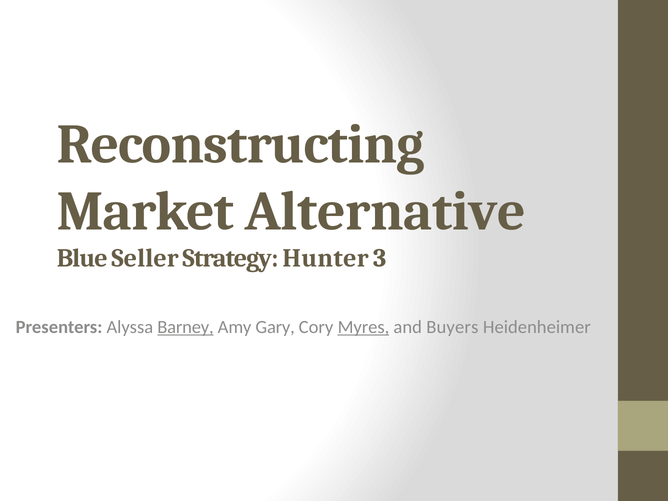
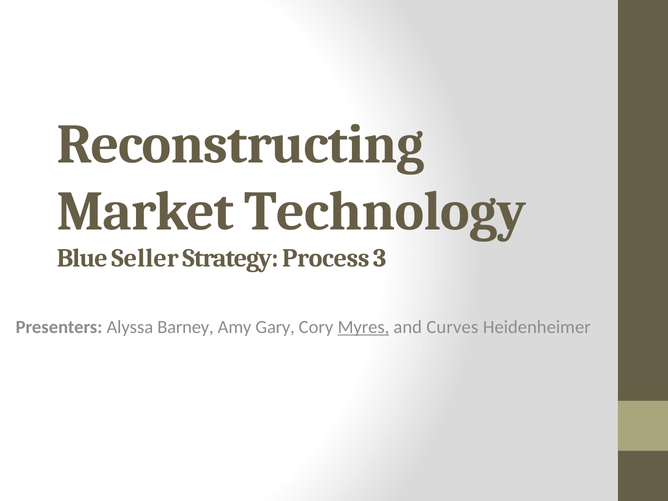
Alternative: Alternative -> Technology (385, 211)
Hunter: Hunter -> Process (326, 258)
Barney underline: present -> none (186, 327)
Buyers: Buyers -> Curves (452, 327)
